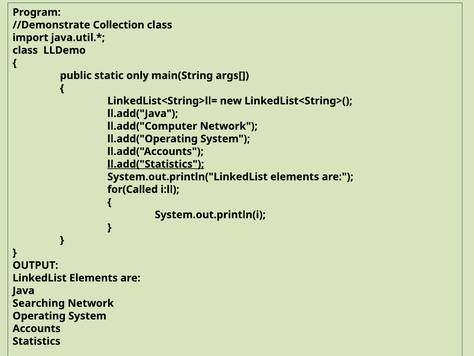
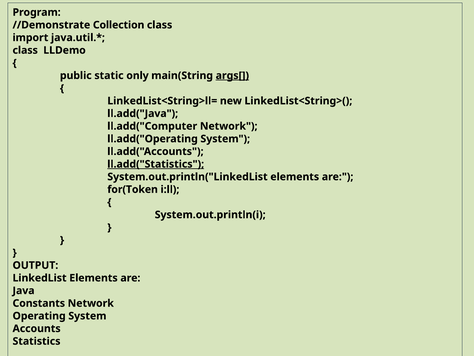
args[ underline: none -> present (232, 75)
for(Called: for(Called -> for(Token (133, 189)
Searching: Searching -> Constants (39, 303)
